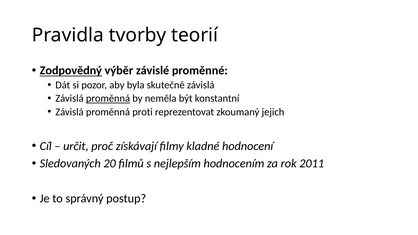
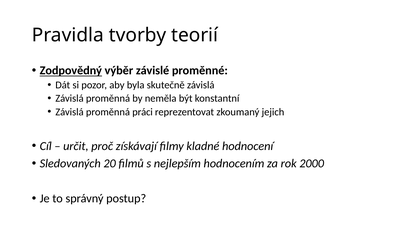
proměnná underline: present -> none (108, 99)
proti: proti -> práci (143, 112)
2011: 2011 -> 2000 (312, 164)
